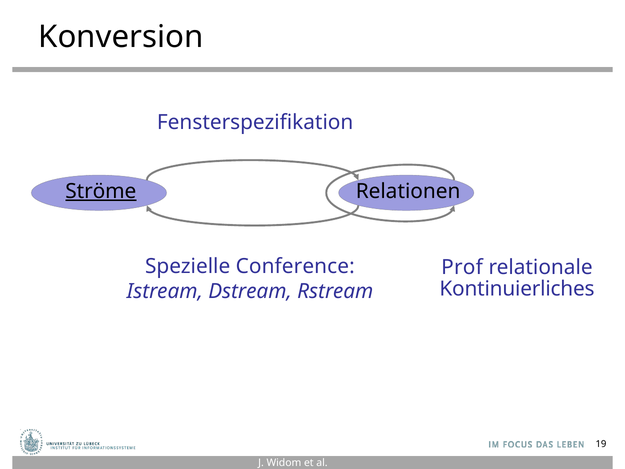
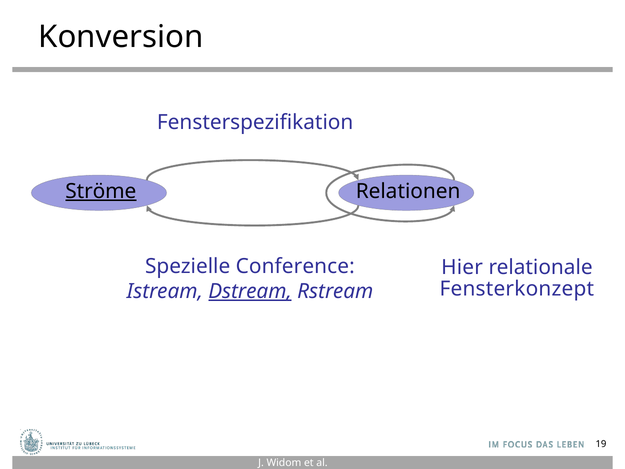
Prof: Prof -> Hier (462, 267)
Kontinuierliches: Kontinuierliches -> Fensterkonzept (517, 288)
Dstream underline: none -> present (250, 291)
